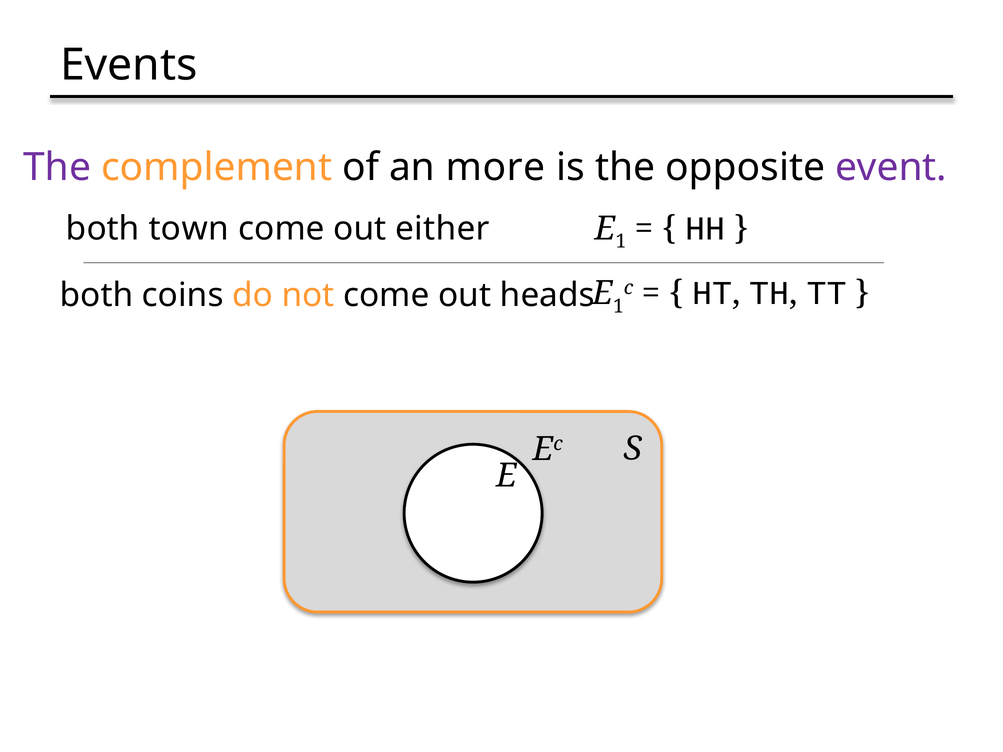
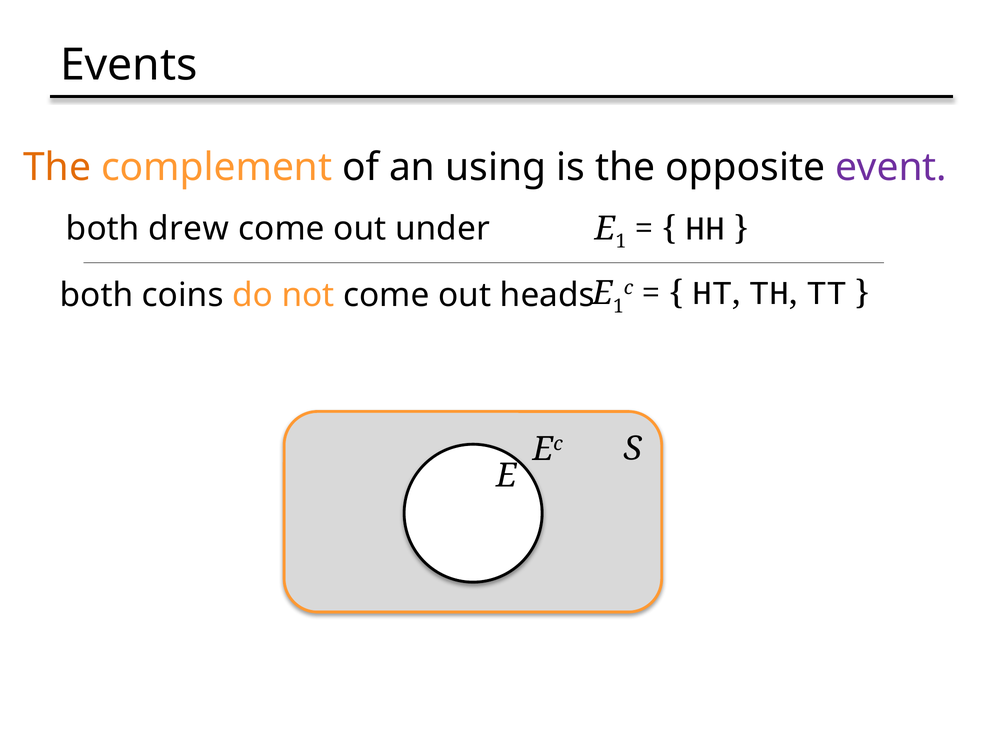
The colour: purple -> orange (57, 167)
more: more -> using (496, 167)
town: town -> drew (189, 229)
either: either -> under (442, 229)
